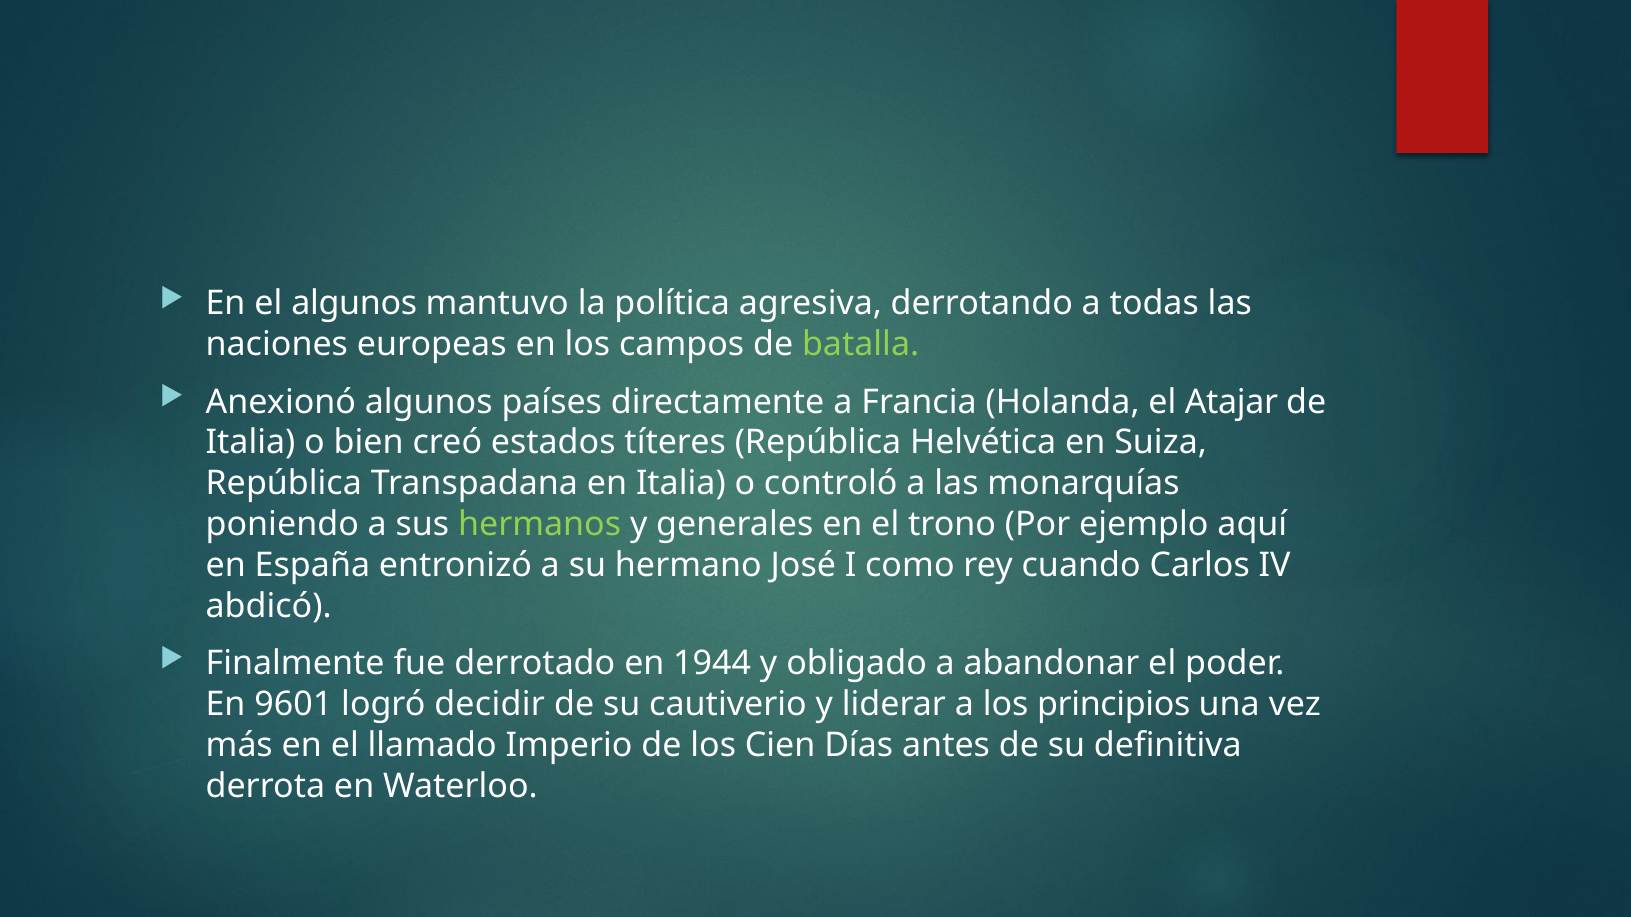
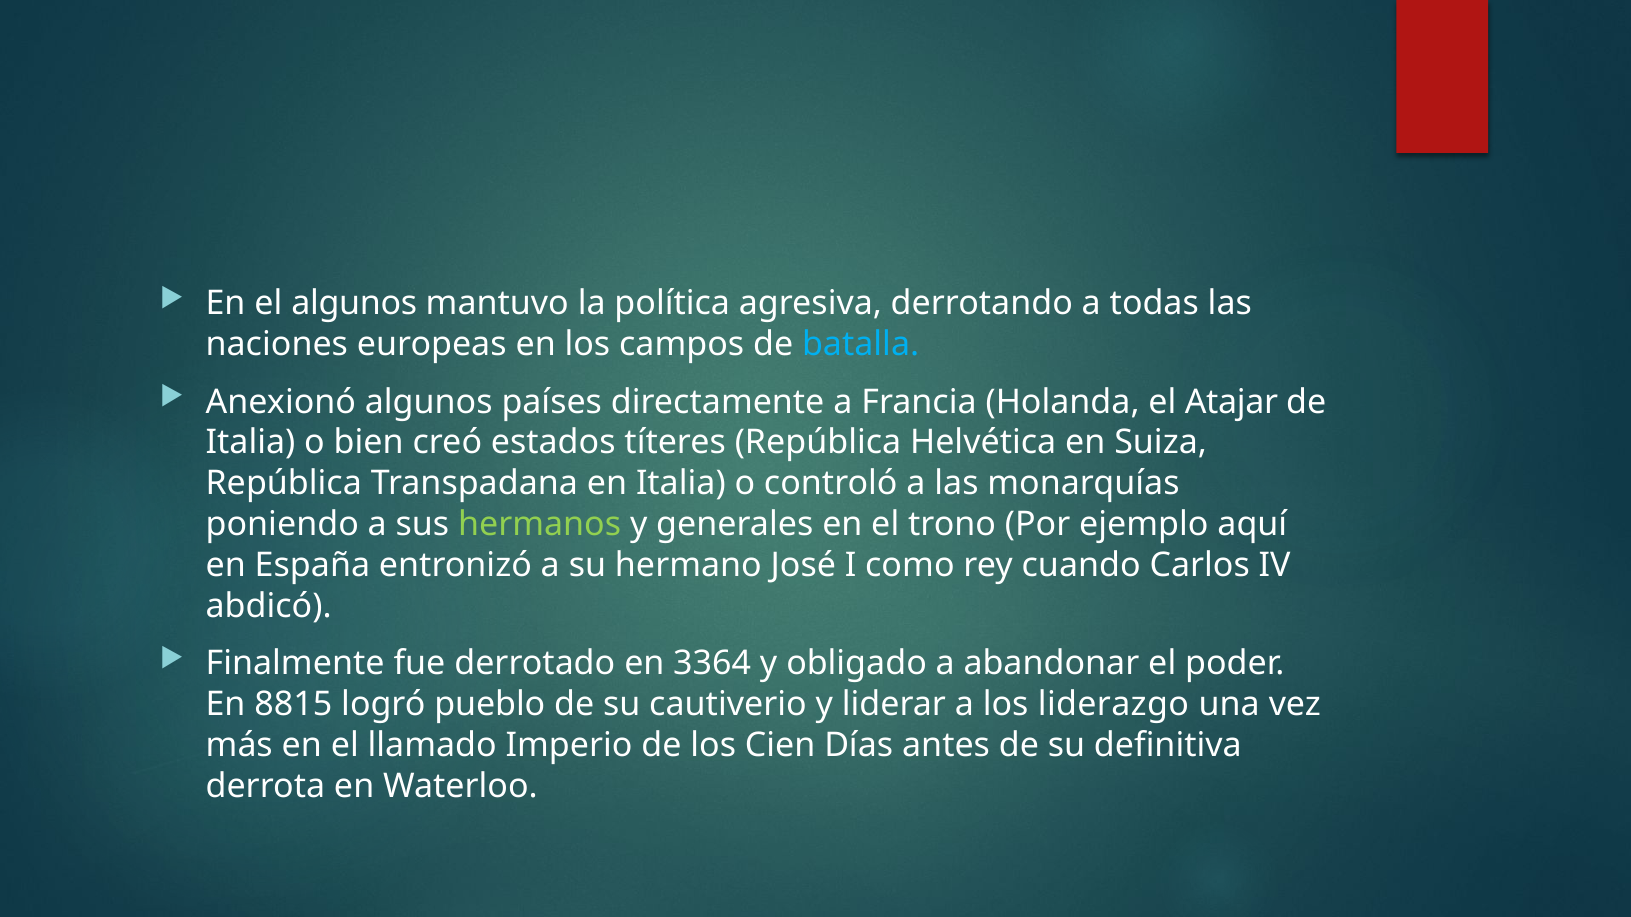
batalla colour: light green -> light blue (861, 344)
1944: 1944 -> 3364 (712, 664)
9601: 9601 -> 8815 (293, 705)
decidir: decidir -> pueblo (490, 705)
principios: principios -> liderazgo (1113, 705)
